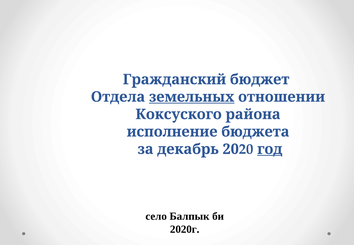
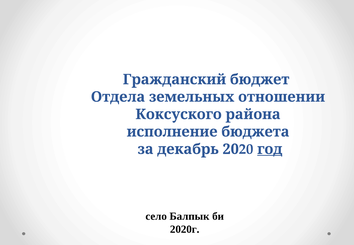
земельных underline: present -> none (192, 97)
